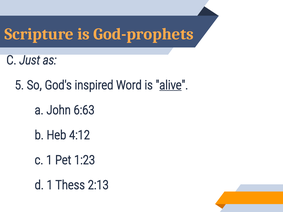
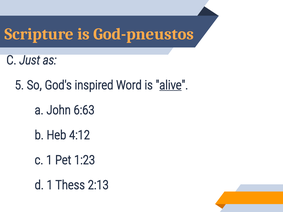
God-prophets: God-prophets -> God-pneustos (144, 34)
